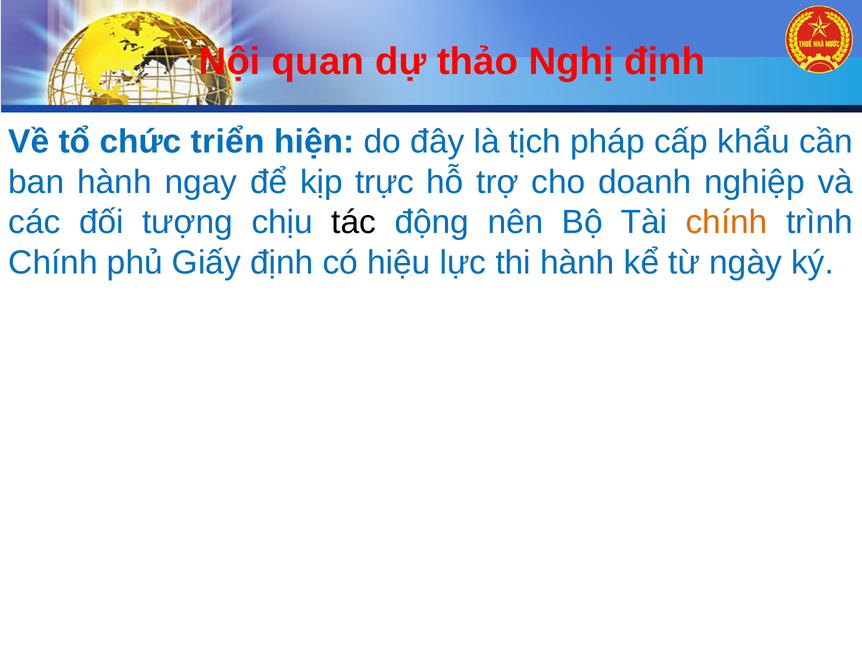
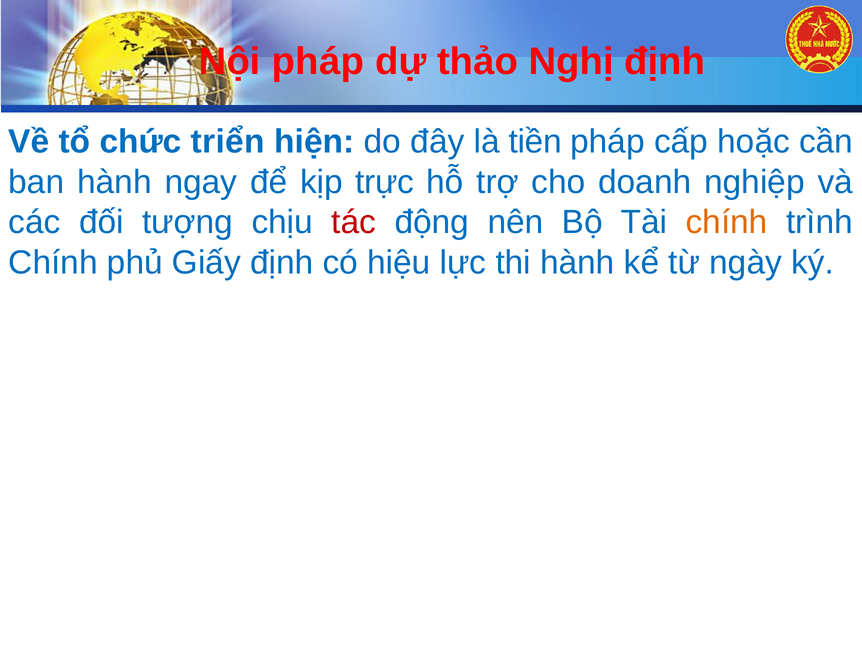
Nội quan: quan -> pháp (318, 62)
tịch: tịch -> tiền (535, 142)
khẩu: khẩu -> hoặc (754, 142)
tác colour: black -> red (354, 222)
